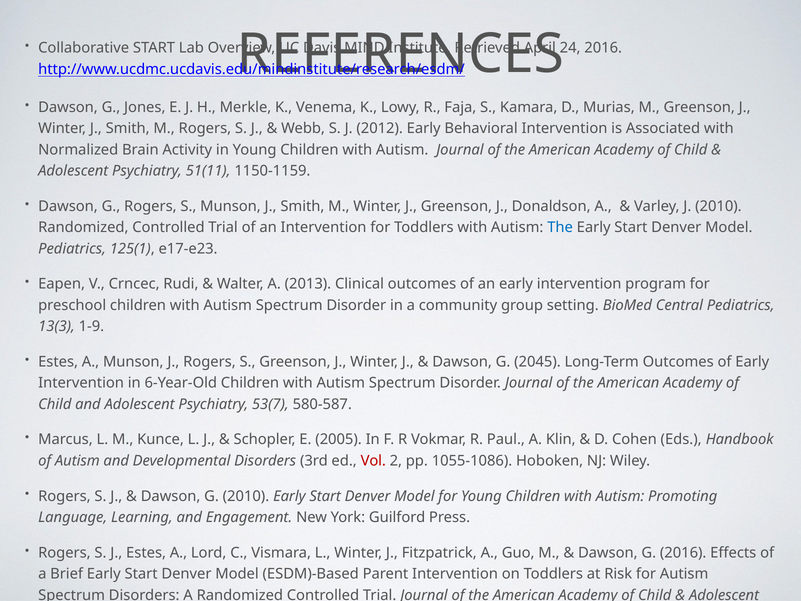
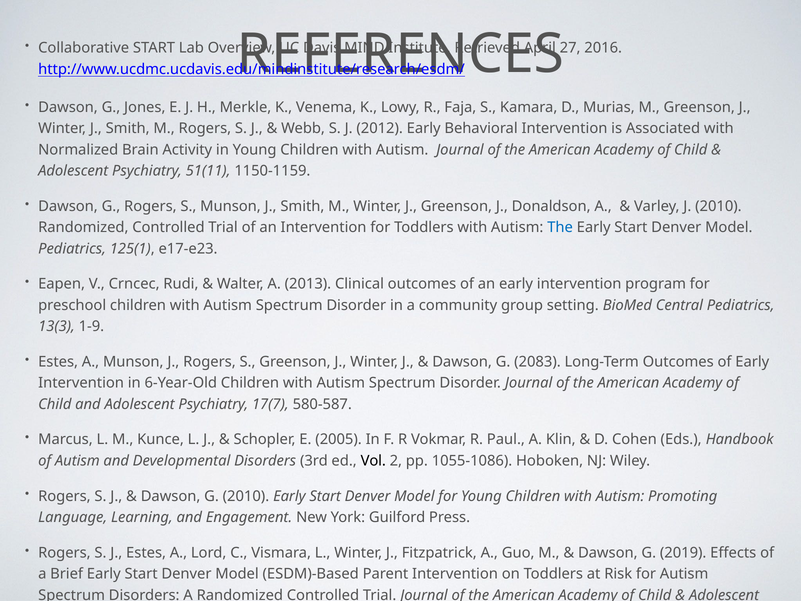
24: 24 -> 27 (570, 48)
2045: 2045 -> 2083 (537, 362)
53(7: 53(7 -> 17(7 (270, 404)
Vol colour: red -> black (373, 461)
G 2016: 2016 -> 2019 (683, 552)
